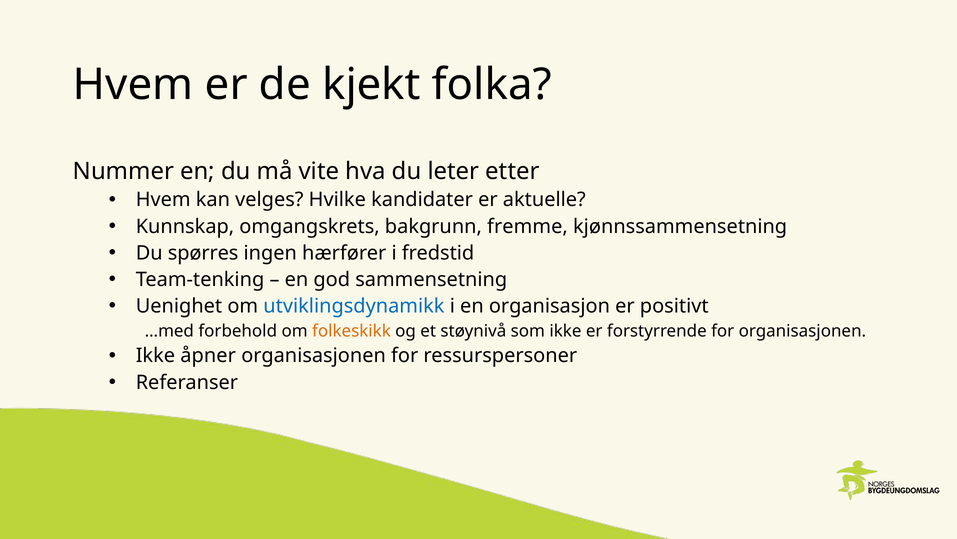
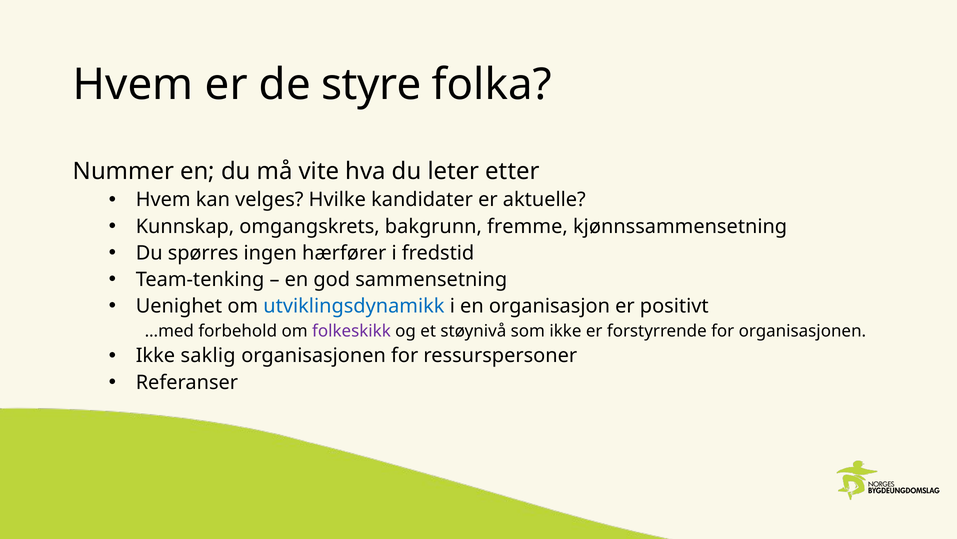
kjekt: kjekt -> styre (372, 84)
folkeskikk colour: orange -> purple (351, 331)
åpner: åpner -> saklig (208, 355)
